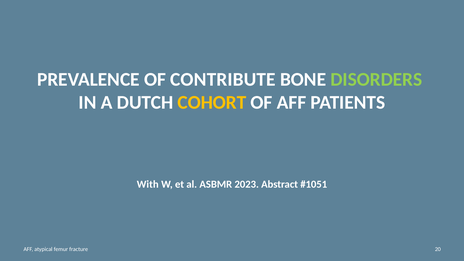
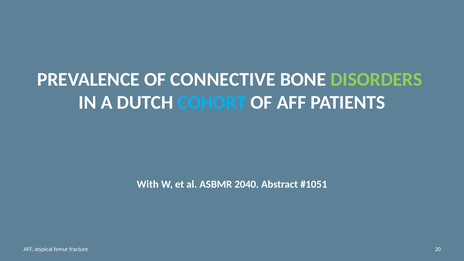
CONTRIBUTE: CONTRIBUTE -> CONNECTIVE (223, 79)
COHORT colour: yellow -> light blue (212, 103)
2023: 2023 -> 2040 (247, 184)
